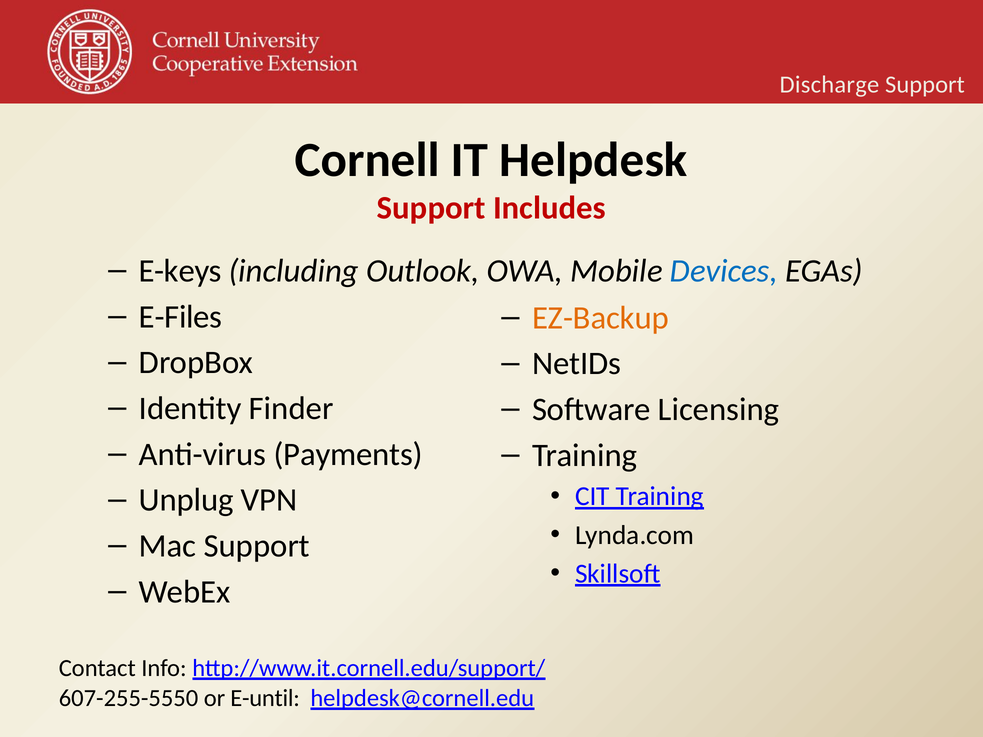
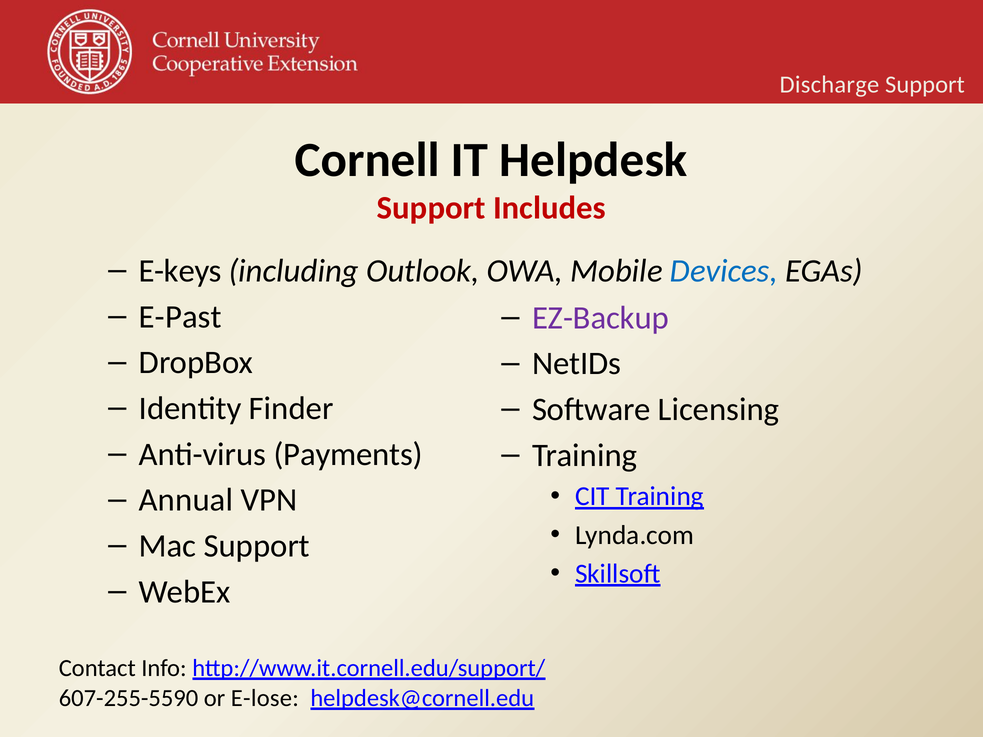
E-Files: E-Files -> E-Past (180, 317)
EZ-Backup colour: orange -> purple (600, 318)
Unplug: Unplug -> Annual (186, 500)
607-255-5550: 607-255-5550 -> 607-255-5590 (129, 698)
E-until: E-until -> E-lose (265, 698)
